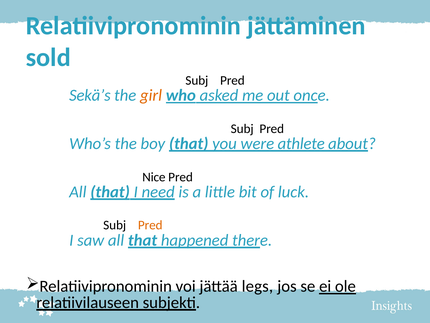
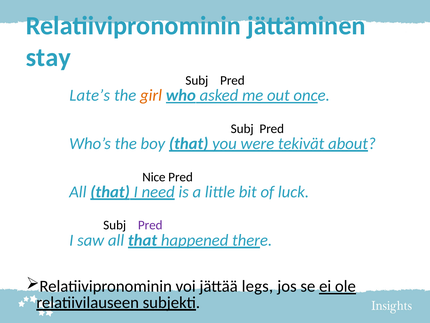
sold: sold -> stay (48, 57)
Sekä’s: Sekä’s -> Late’s (90, 95)
athlete: athlete -> tekivät (301, 143)
Pred colour: orange -> purple (150, 225)
